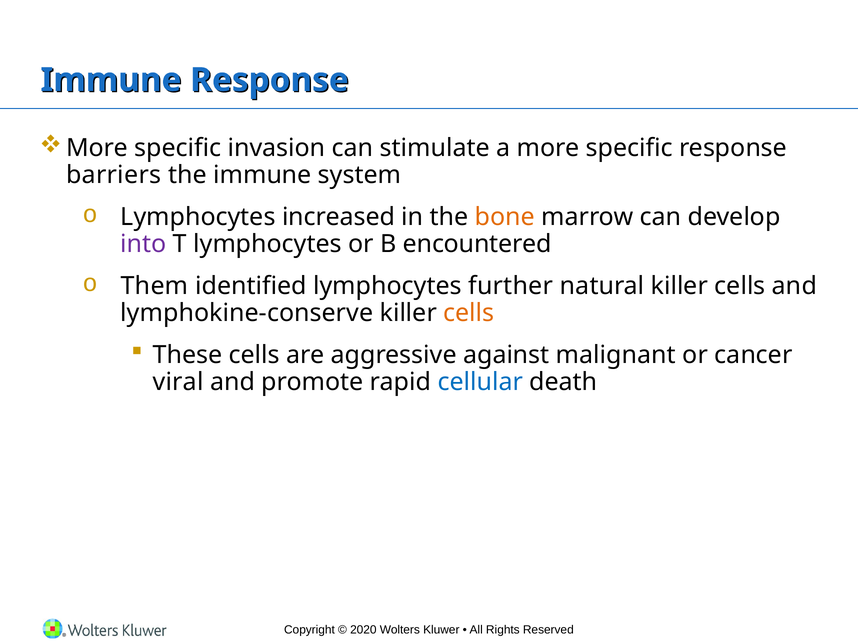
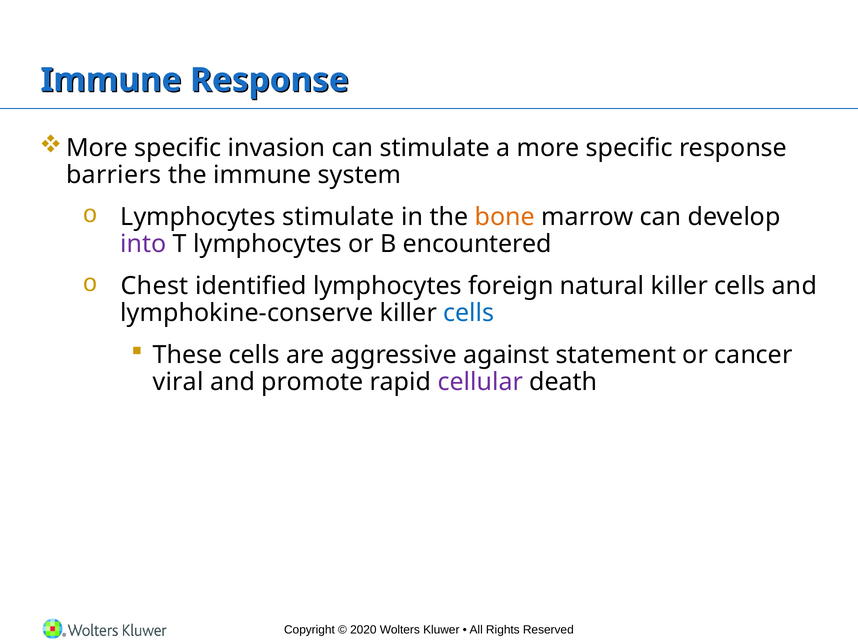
Lymphocytes increased: increased -> stimulate (338, 217)
Them: Them -> Chest (155, 286)
further: further -> foreign (511, 286)
cells colour: orange -> blue (469, 313)
malignant: malignant -> statement (616, 355)
cellular colour: blue -> purple (480, 382)
